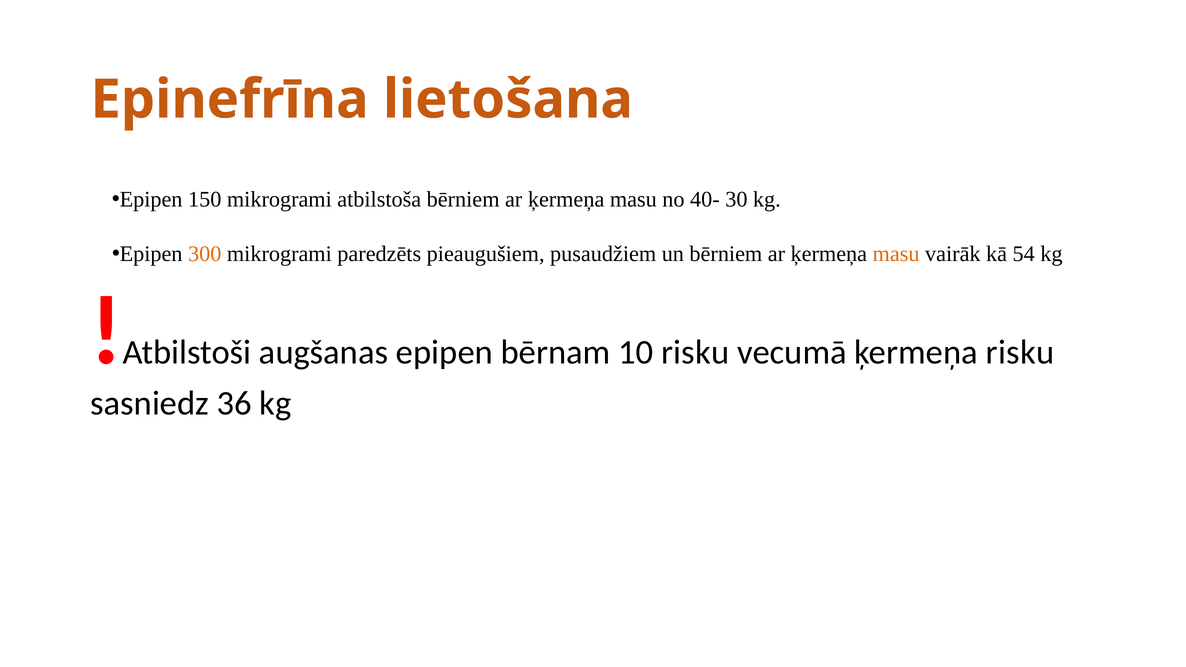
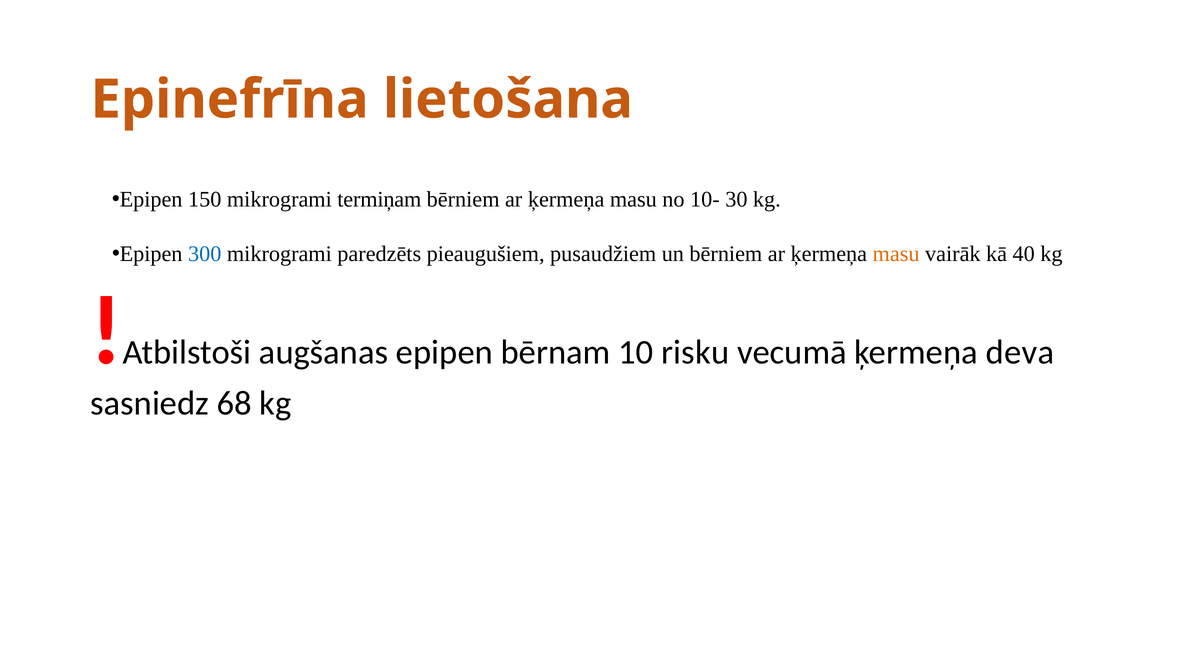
atbilstoša: atbilstoša -> termiņam (379, 200)
40-: 40- -> 10- (705, 200)
300 colour: orange -> blue (205, 254)
54: 54 -> 40 (1024, 254)
ķermeņa risku: risku -> deva (1020, 352)
36: 36 -> 68 (234, 404)
